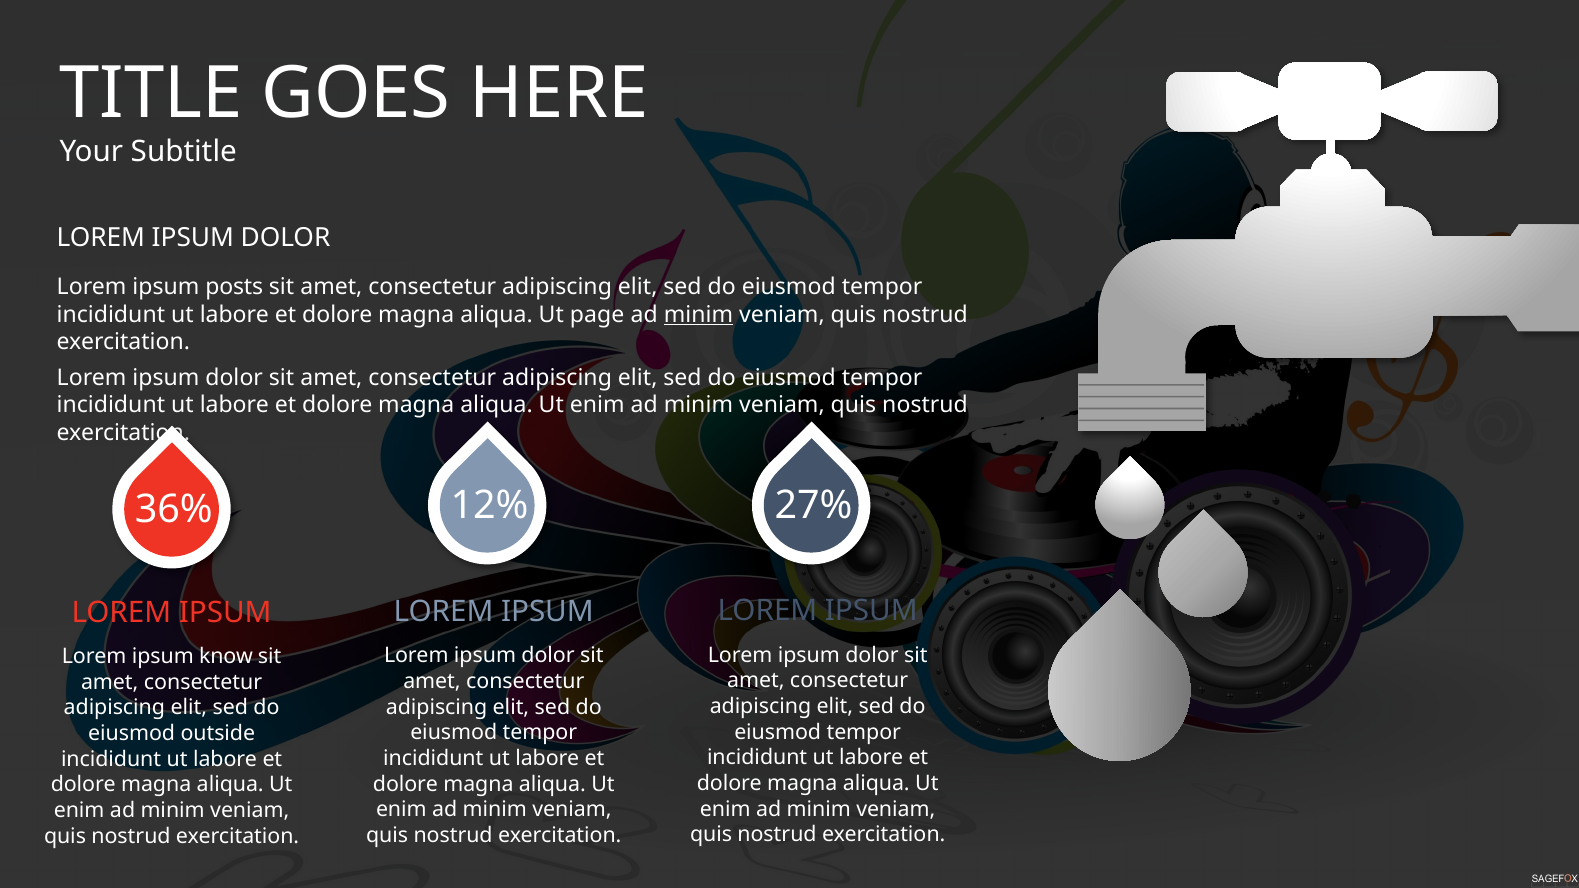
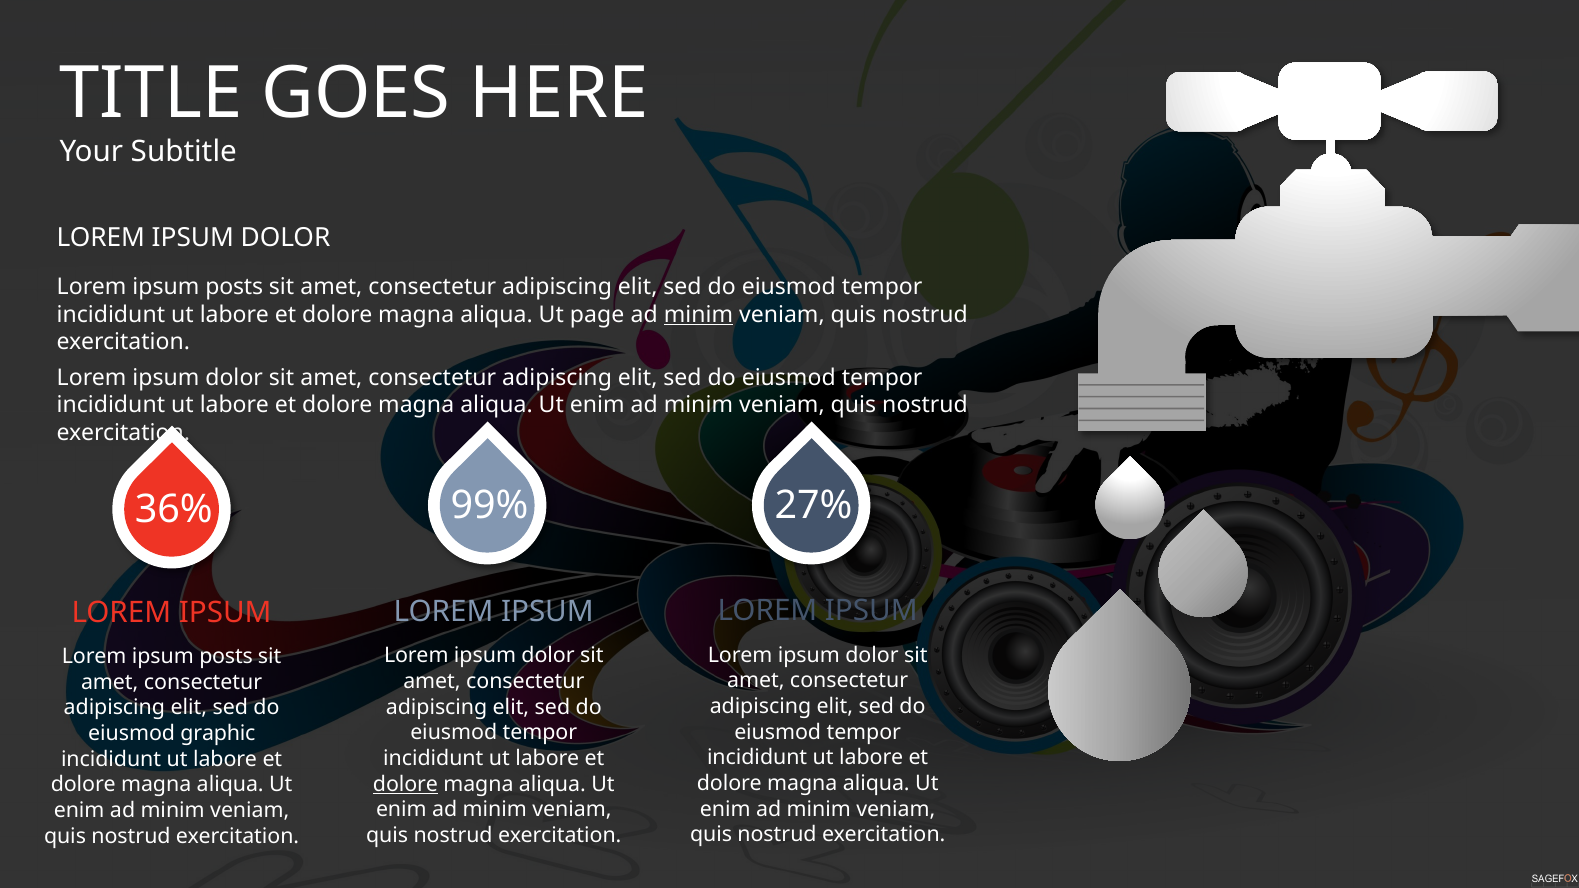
12%: 12% -> 99% (490, 506)
know: know -> posts (226, 656)
outside: outside -> graphic (218, 734)
dolore underline: none -> present (405, 784)
